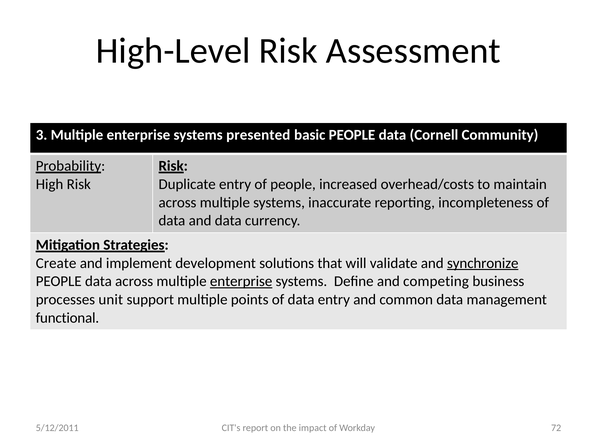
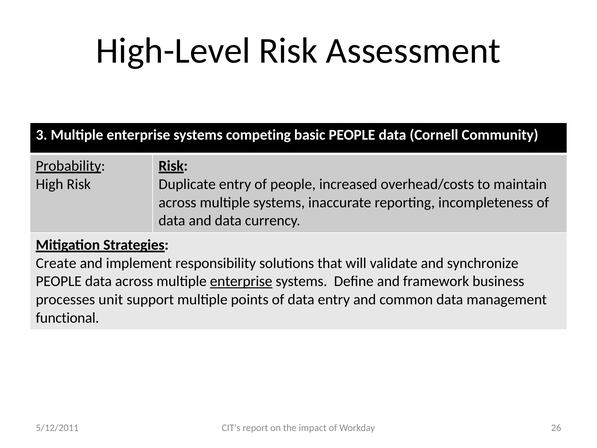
presented: presented -> competing (258, 135)
development: development -> responsibility (216, 263)
synchronize underline: present -> none (483, 263)
competing: competing -> framework (436, 281)
72: 72 -> 26 (556, 427)
